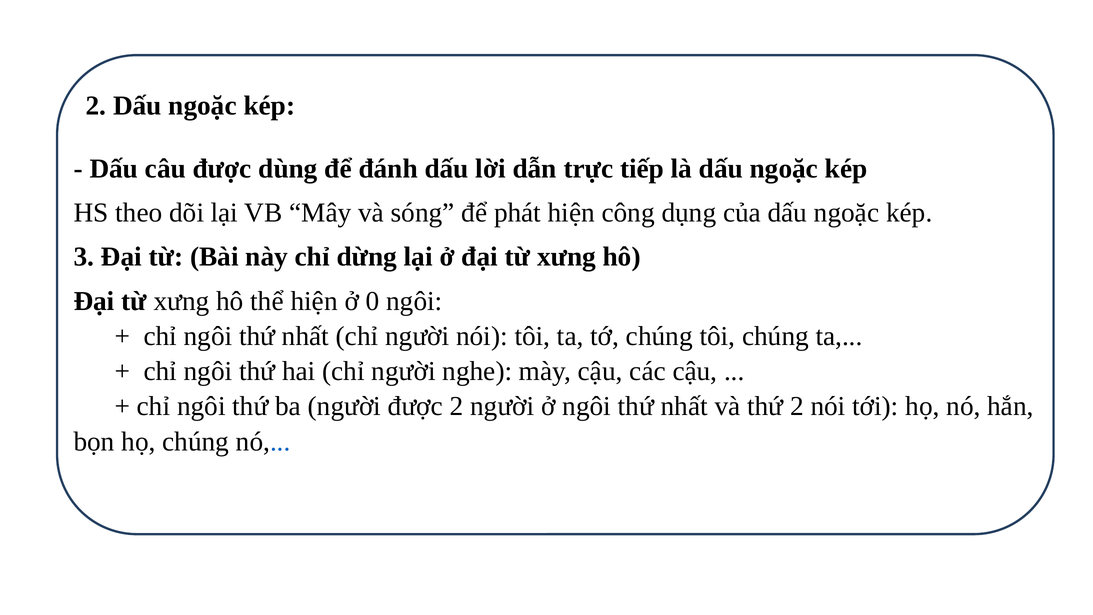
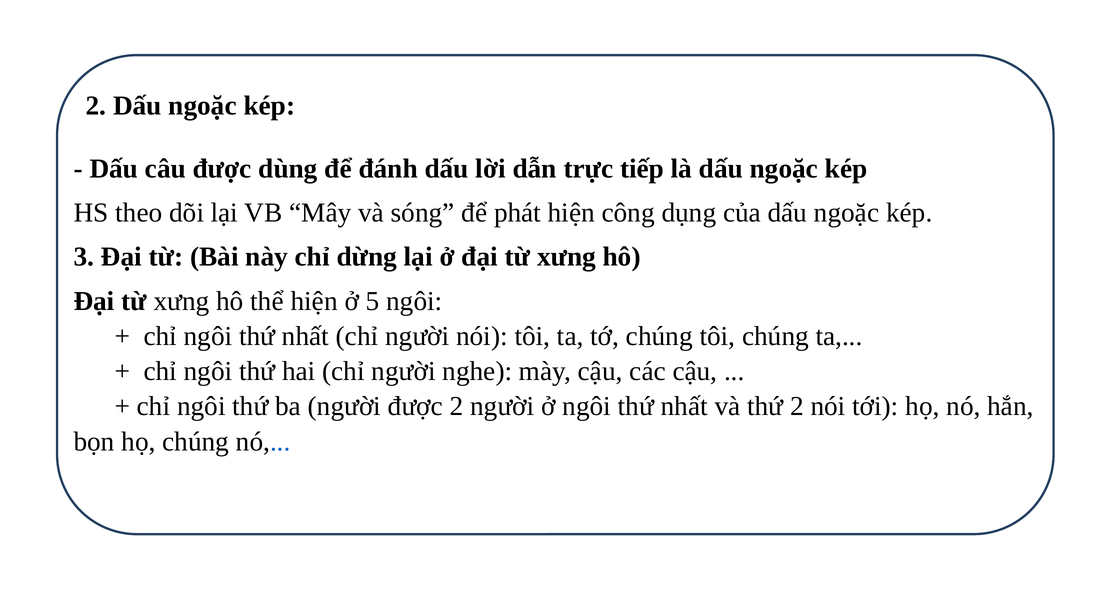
0: 0 -> 5 (373, 301)
